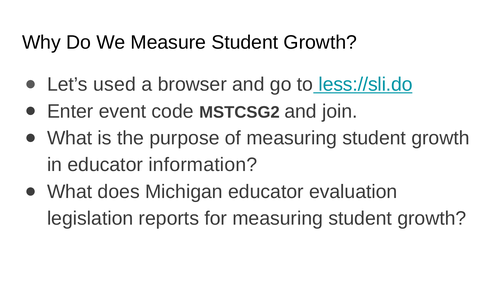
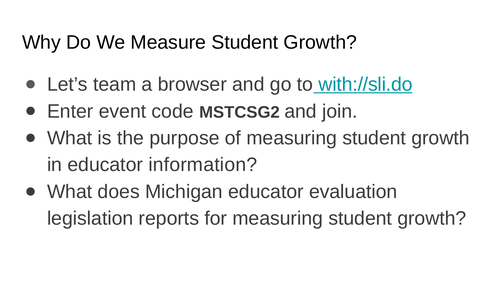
used: used -> team (115, 85)
less://sli.do: less://sli.do -> with://sli.do (366, 85)
